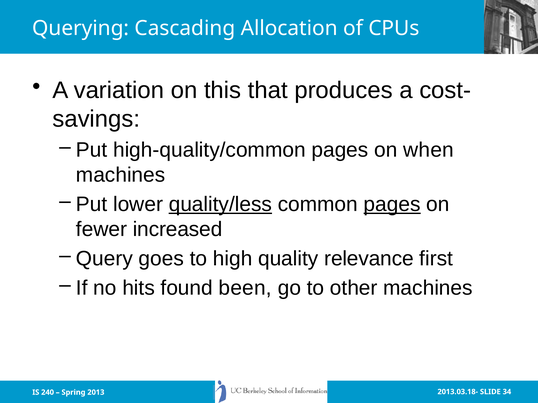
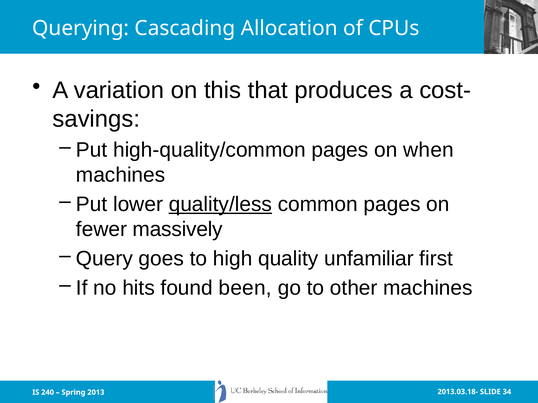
pages underline: present -> none (392, 204)
increased: increased -> massively (178, 230)
relevance: relevance -> unfamiliar (369, 259)
